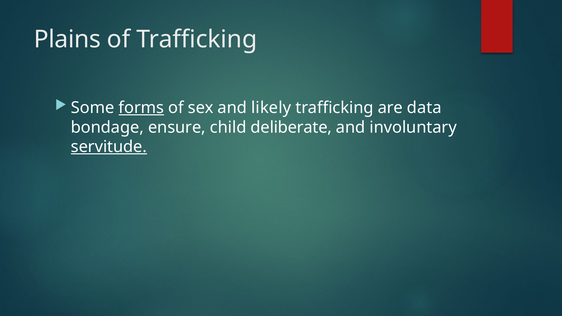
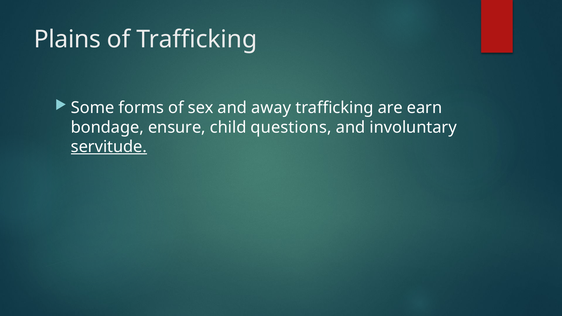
forms underline: present -> none (141, 108)
likely: likely -> away (271, 108)
data: data -> earn (425, 108)
deliberate: deliberate -> questions (291, 127)
